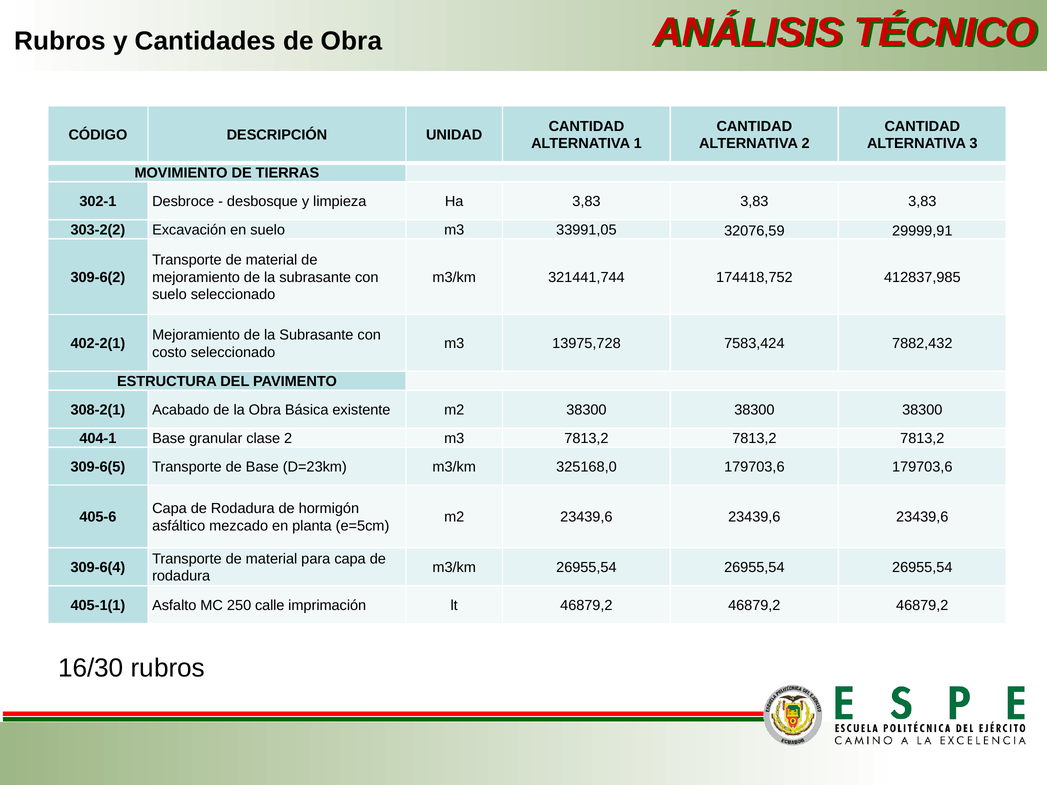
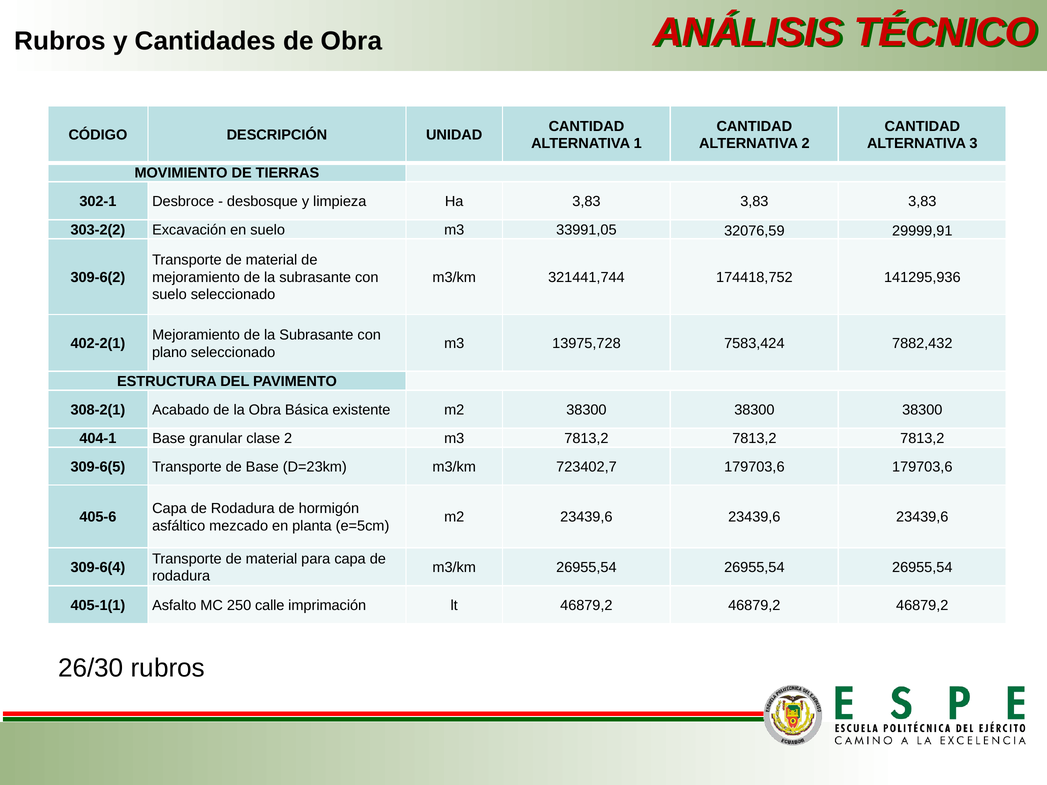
412837,985: 412837,985 -> 141295,936 (922, 277)
costo: costo -> plano (170, 352)
325168,0: 325168,0 -> 723402,7 (586, 467)
16/30: 16/30 -> 26/30 (91, 668)
